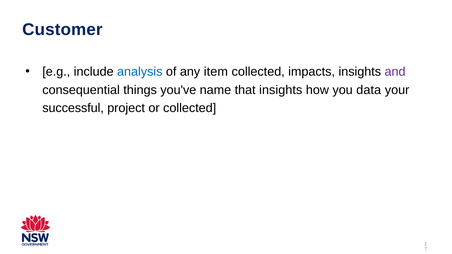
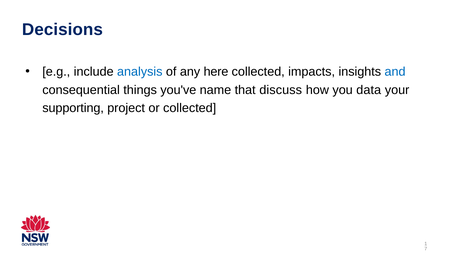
Customer: Customer -> Decisions (62, 30)
item: item -> here (216, 72)
and colour: purple -> blue (395, 72)
that insights: insights -> discuss (281, 90)
successful: successful -> supporting (73, 108)
